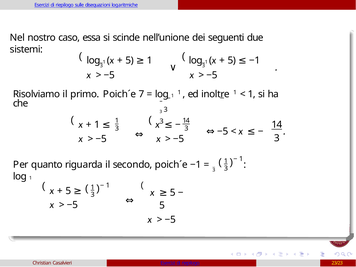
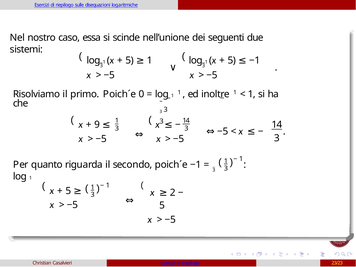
7: 7 -> 0 (141, 94)
1: 1 -> 9 (97, 125)
5: 5 -> 2 (173, 193)
